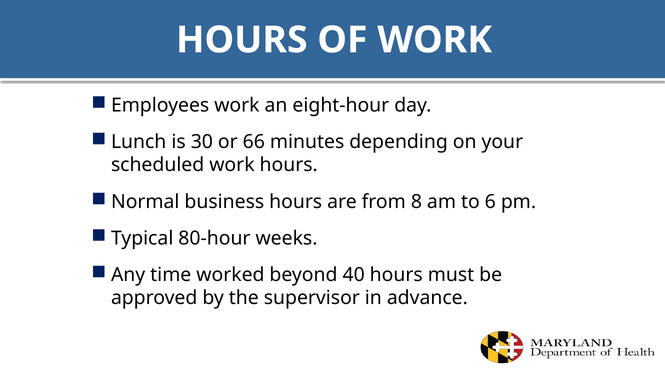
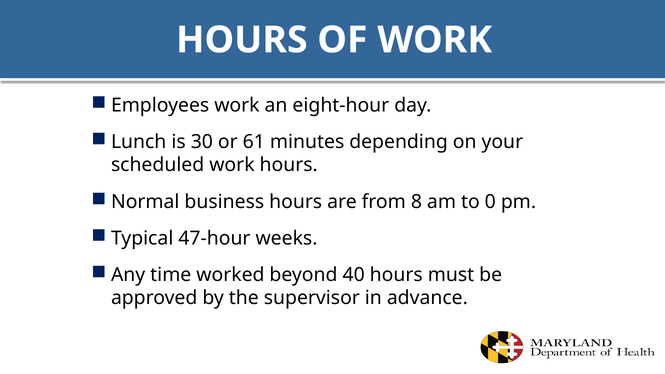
66: 66 -> 61 (254, 142)
6: 6 -> 0 (490, 202)
80-hour: 80-hour -> 47-hour (214, 238)
